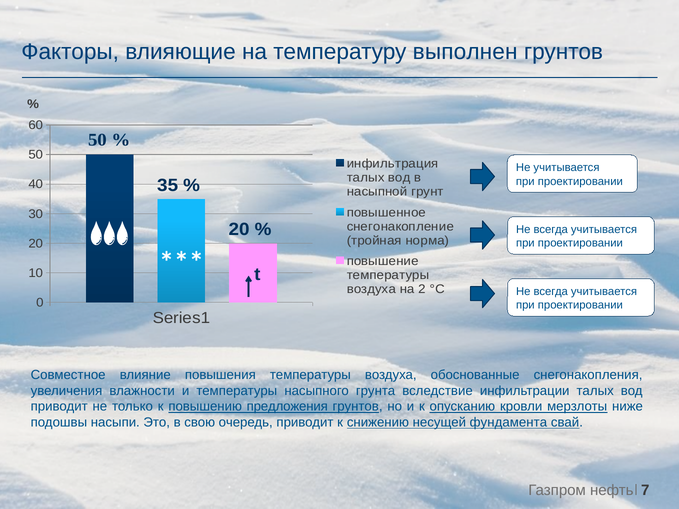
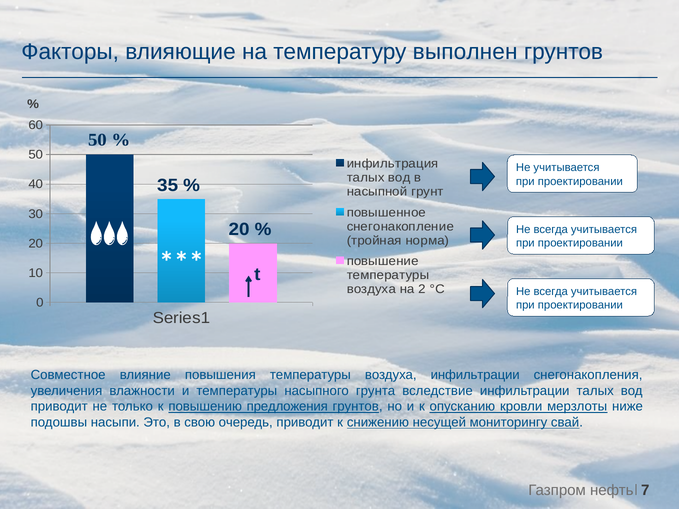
воздуха обоснованные: обоснованные -> инфильтрации (475, 375)
фундамента: фундамента -> мониторингу (508, 423)
